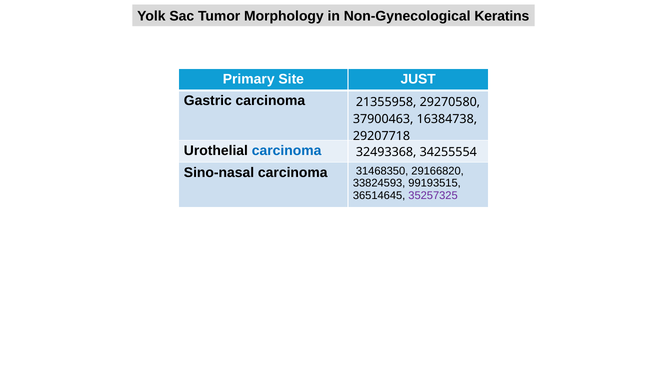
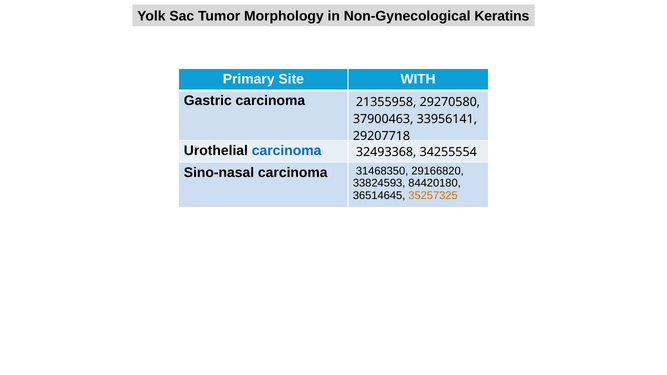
JUST: JUST -> WITH (418, 79)
16384738: 16384738 -> 33956141 (447, 119)
99193515: 99193515 -> 84420180 (435, 183)
35257325 colour: purple -> orange (433, 196)
